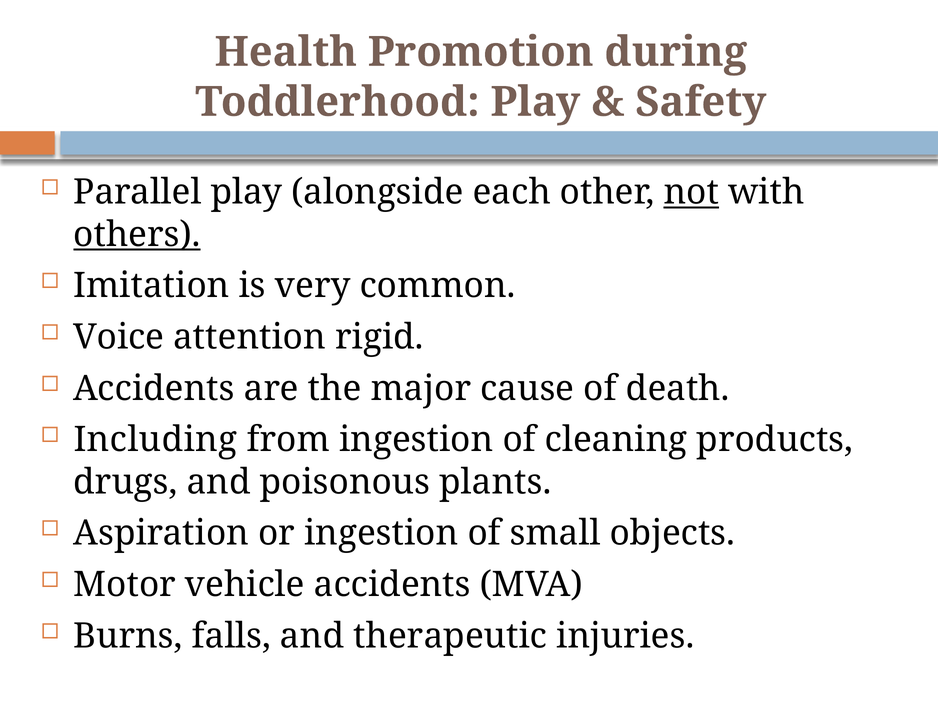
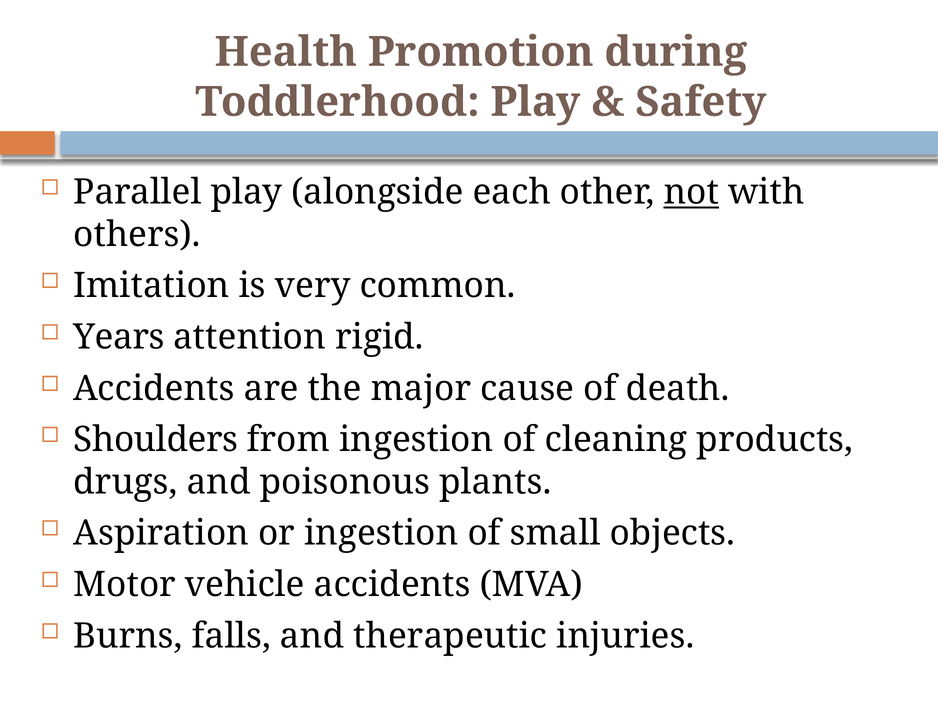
others underline: present -> none (137, 235)
Voice: Voice -> Years (119, 337)
Including: Including -> Shoulders (156, 440)
